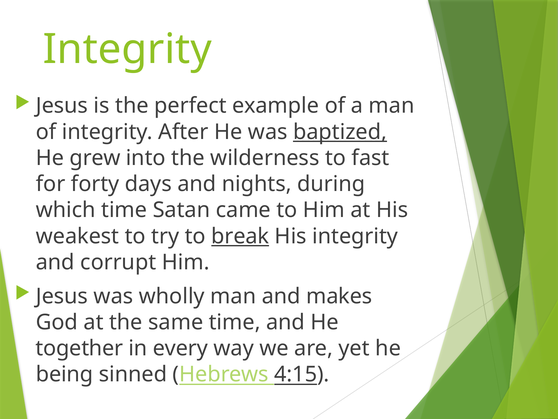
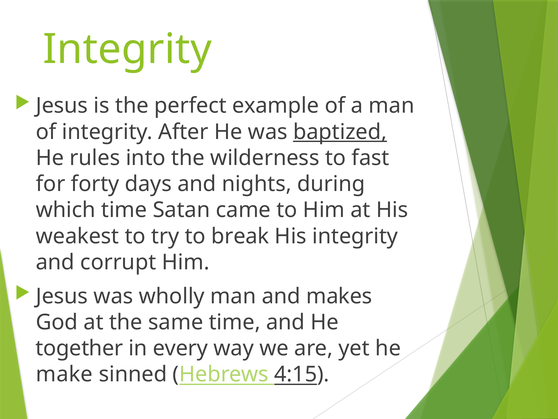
grew: grew -> rules (95, 158)
break underline: present -> none (240, 236)
being: being -> make (64, 374)
